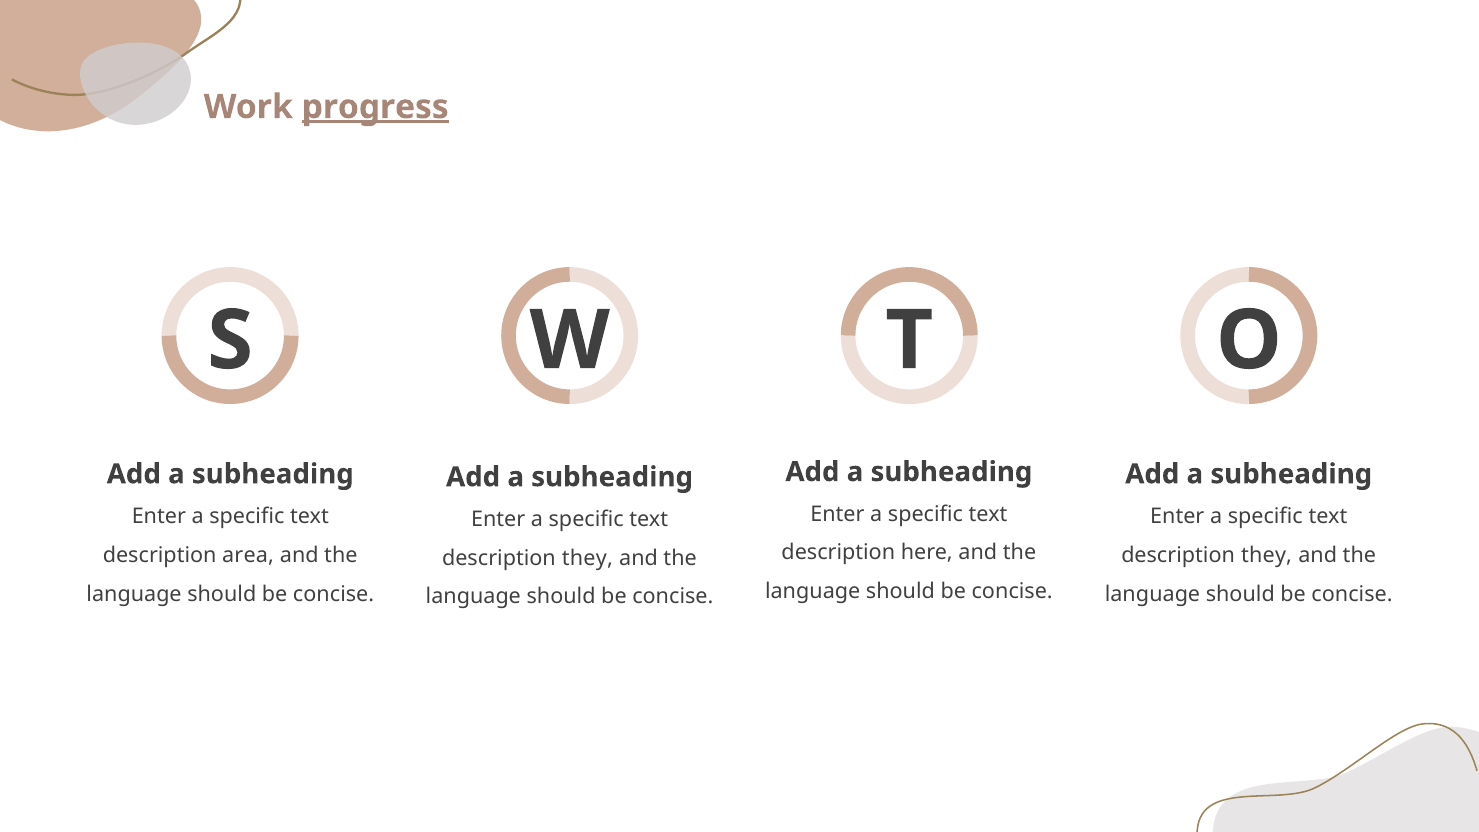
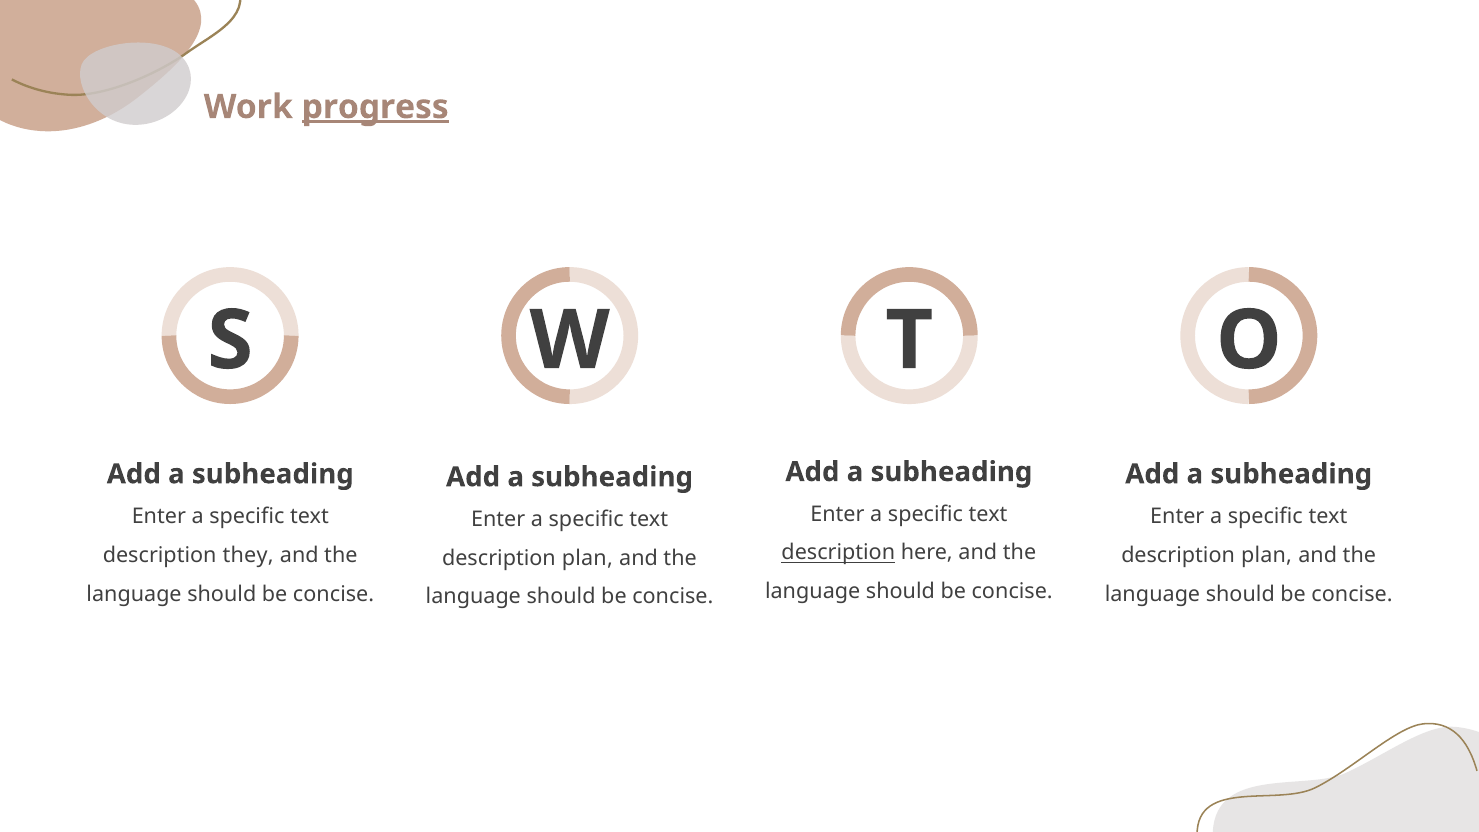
description underline: none -> present (838, 553)
area: area -> they (248, 555)
they: they -> plan (1267, 555)
they: they -> plan (587, 558)
